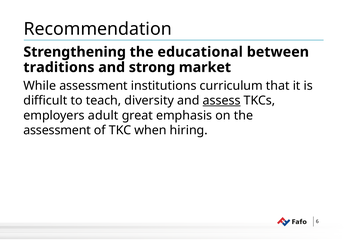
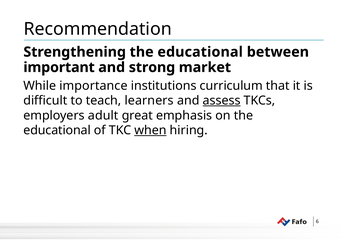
traditions: traditions -> important (59, 67)
While assessment: assessment -> importance (93, 86)
diversity: diversity -> learners (149, 101)
assessment: assessment -> educational (57, 130)
when underline: none -> present (150, 130)
